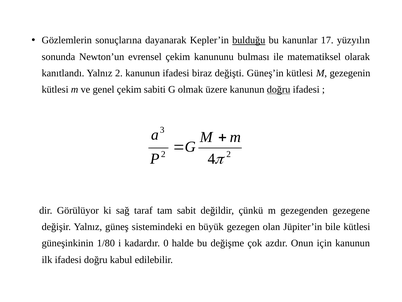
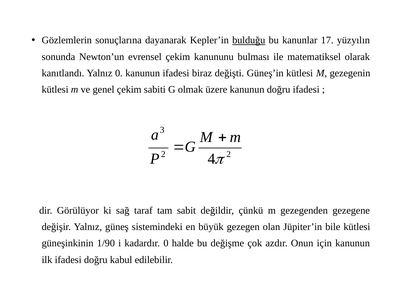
Yalnız 2: 2 -> 0 (119, 73)
doğru underline: present -> none (279, 89)
1/80: 1/80 -> 1/90 (106, 243)
